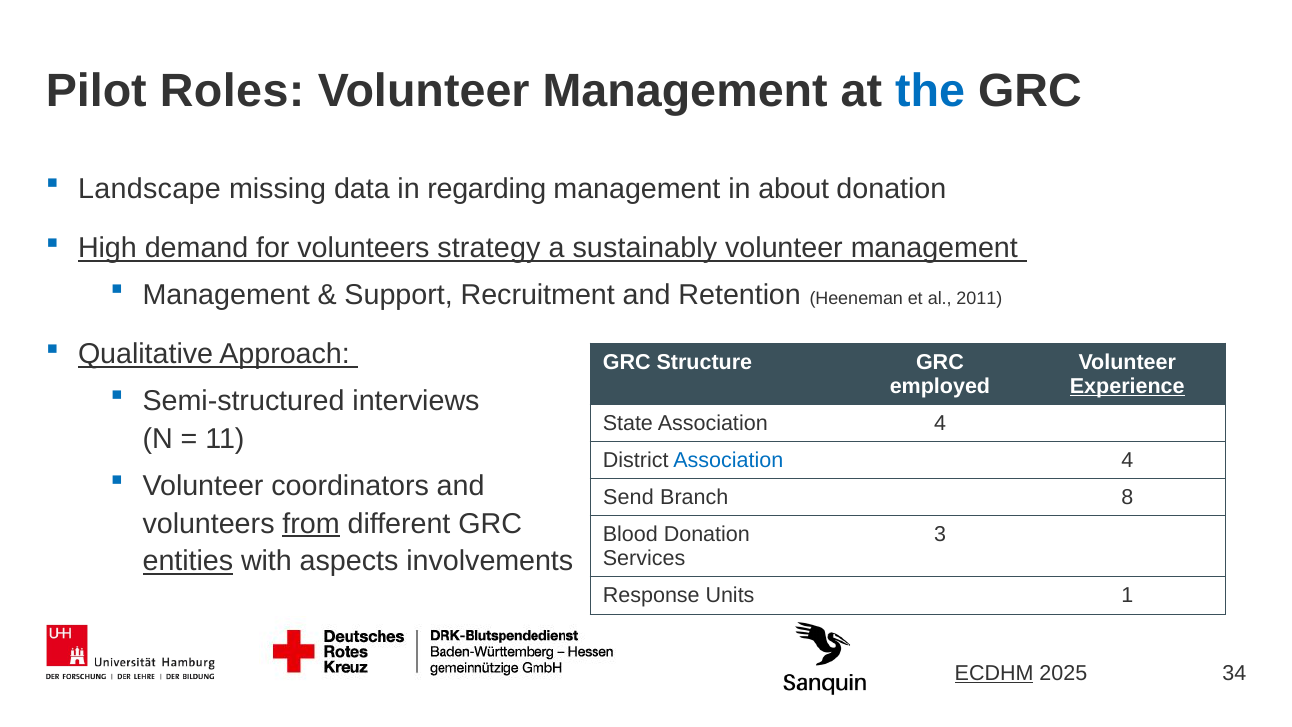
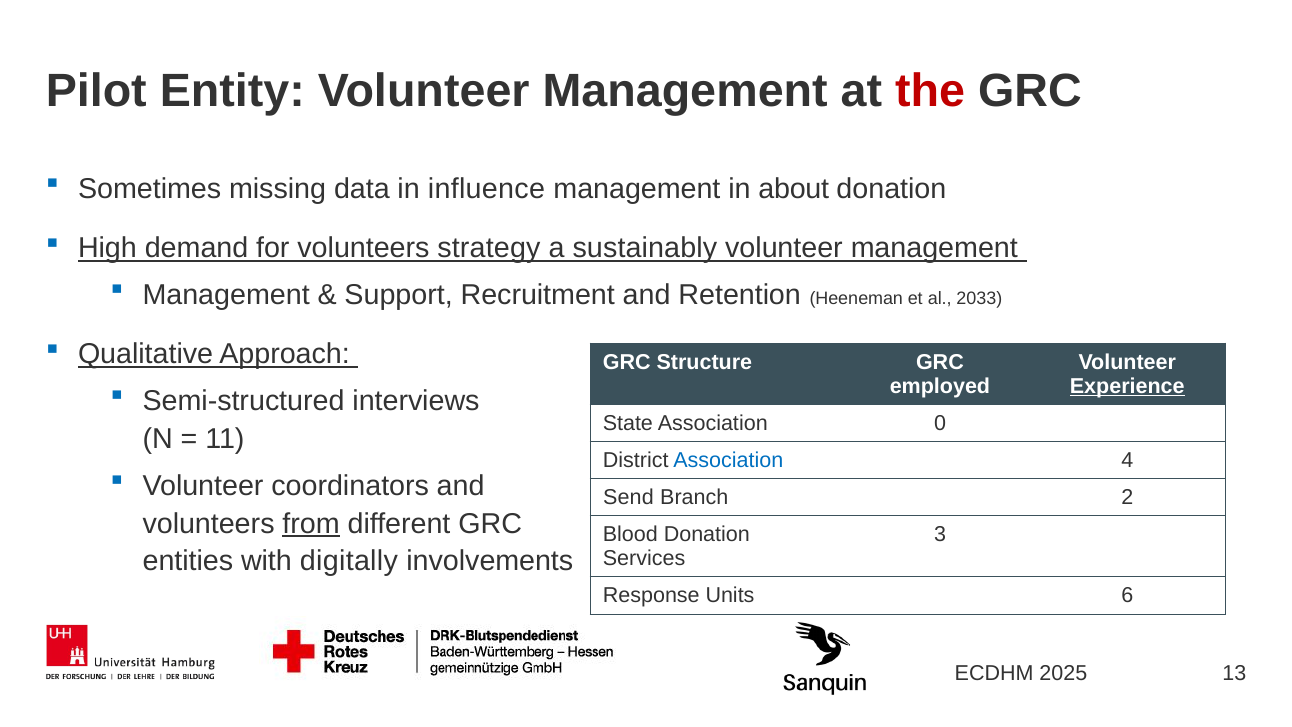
Roles: Roles -> Entity (232, 91)
the colour: blue -> red (930, 91)
Landscape: Landscape -> Sometimes (150, 189)
regarding: regarding -> influence (486, 189)
2011: 2011 -> 2033 (979, 299)
State Association 4: 4 -> 0 (940, 423)
8: 8 -> 2 (1127, 497)
entities underline: present -> none (188, 561)
aspects: aspects -> digitally (349, 561)
1: 1 -> 6 (1127, 596)
ECDHM underline: present -> none (994, 673)
34: 34 -> 13 (1234, 673)
